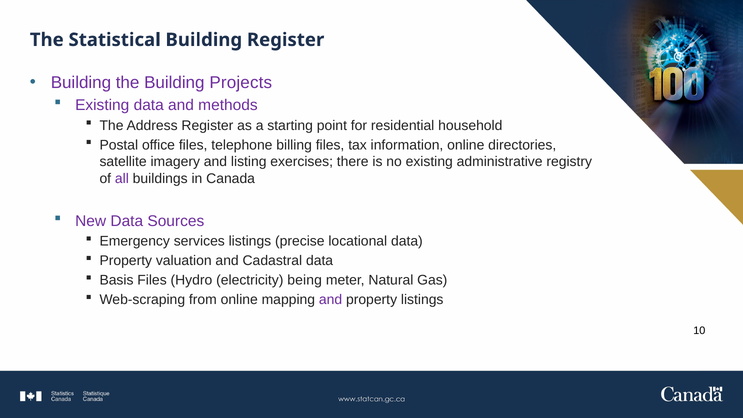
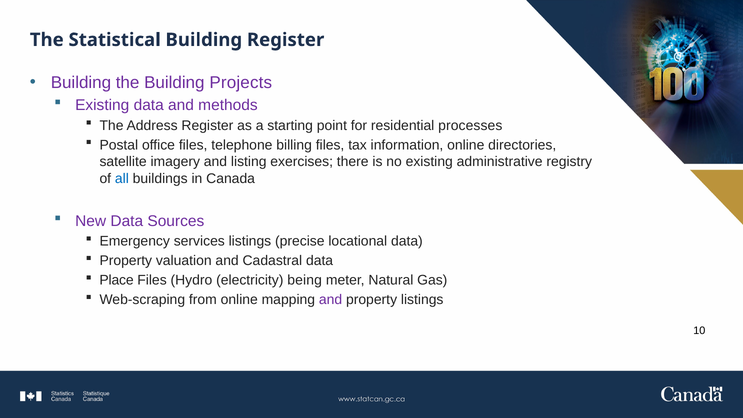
household: household -> processes (470, 125)
all colour: purple -> blue (122, 178)
Basis: Basis -> Place (117, 280)
